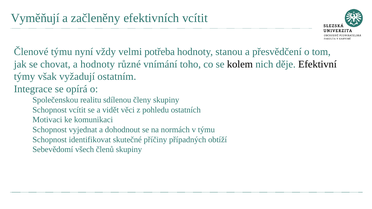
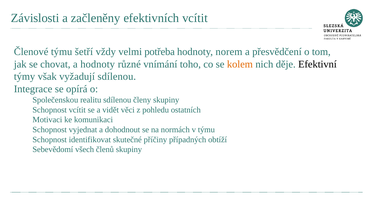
Vyměňují: Vyměňují -> Závislosti (35, 18)
nyní: nyní -> šetří (84, 52)
stanou: stanou -> norem (229, 52)
kolem colour: black -> orange (240, 64)
vyžadují ostatním: ostatním -> sdílenou (117, 77)
